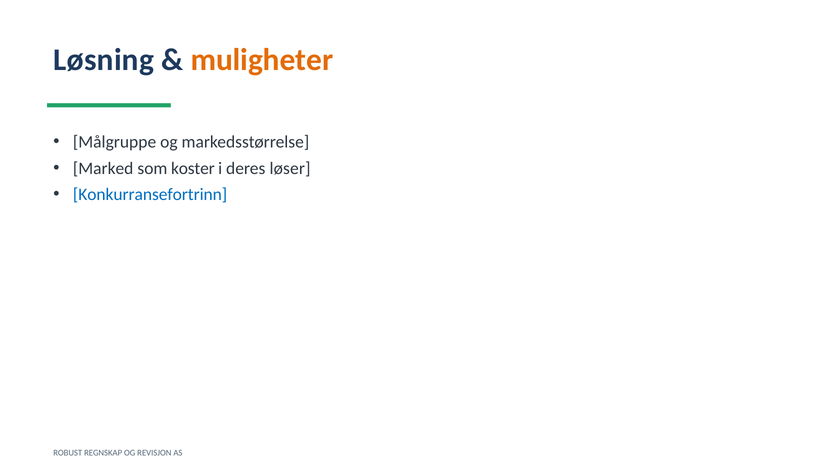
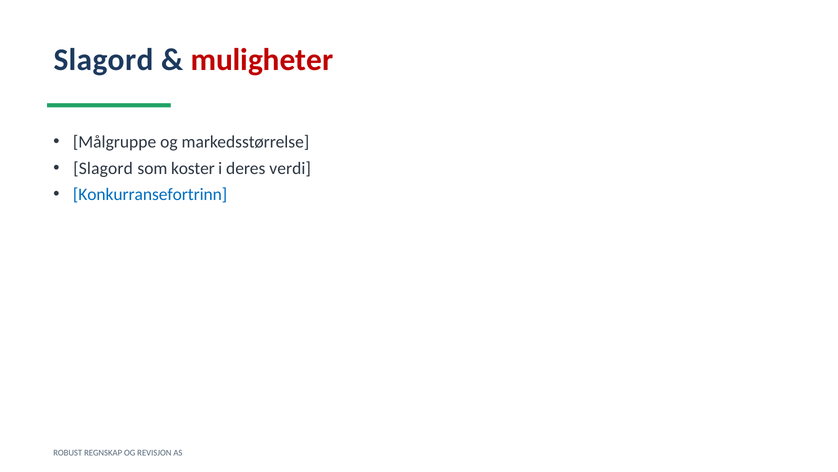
Løsning: Løsning -> Slagord (104, 60)
muligheter colour: orange -> red (262, 60)
Marked: Marked -> Slagord (103, 168)
løser: løser -> verdi (290, 168)
